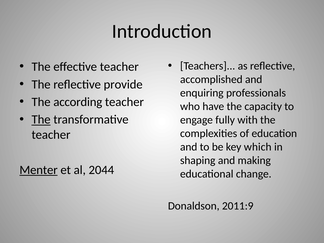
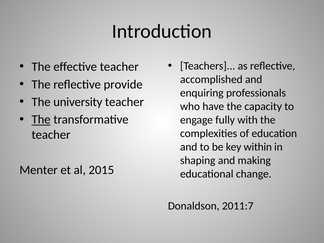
according: according -> university (78, 102)
which: which -> within (258, 147)
Menter underline: present -> none (39, 170)
2044: 2044 -> 2015 (101, 170)
2011:9: 2011:9 -> 2011:7 (238, 206)
